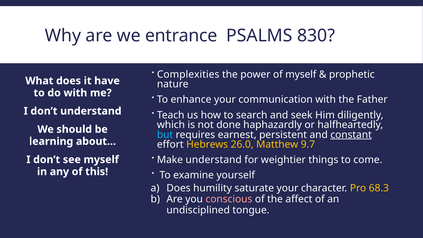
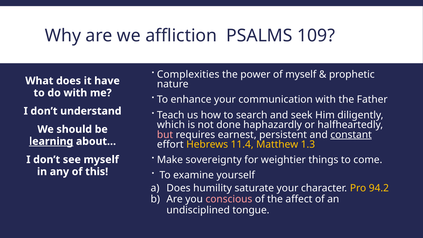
entrance: entrance -> affliction (181, 36)
830: 830 -> 109 (316, 36)
but colour: light blue -> pink (165, 135)
learning underline: none -> present (51, 141)
26.0: 26.0 -> 11.4 (242, 145)
9.7: 9.7 -> 1.3 (308, 145)
Make understand: understand -> sovereignty (214, 160)
68.3: 68.3 -> 94.2 (379, 188)
